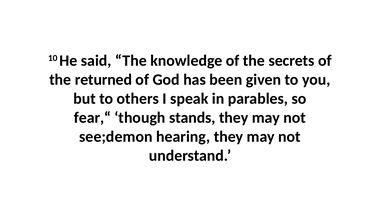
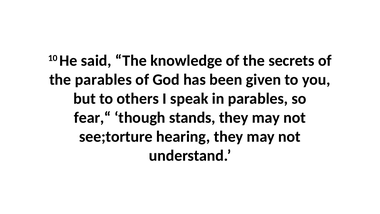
the returned: returned -> parables (103, 79)
see;demon: see;demon -> see;torture (116, 136)
